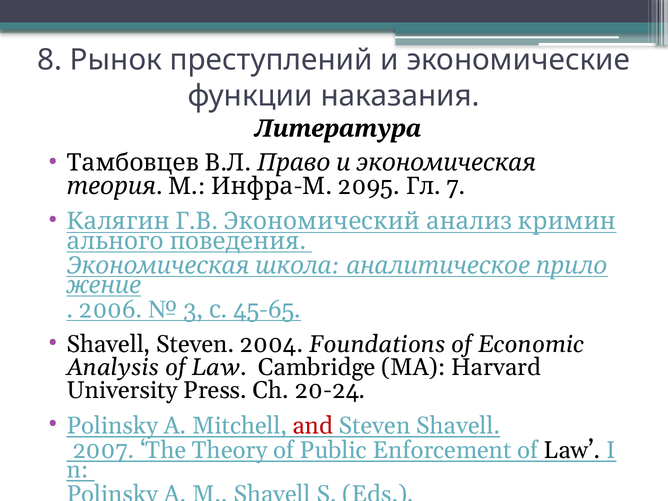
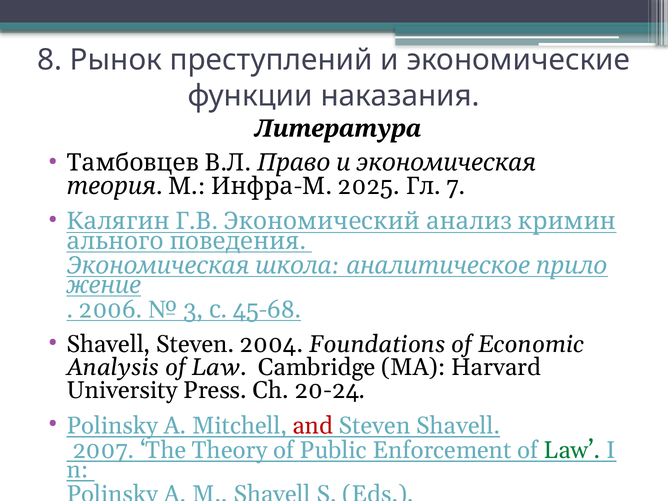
2095: 2095 -> 2025 (369, 186)
45-65: 45-65 -> 45-68 (267, 310)
Law colour: black -> green (572, 450)
